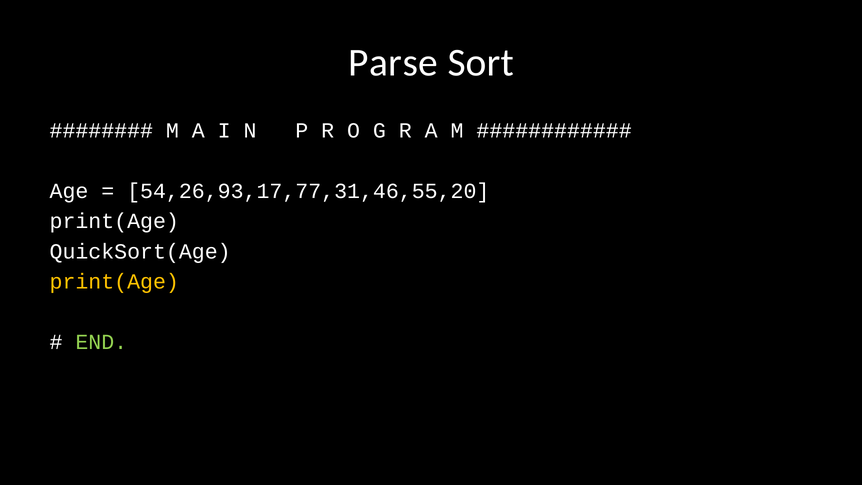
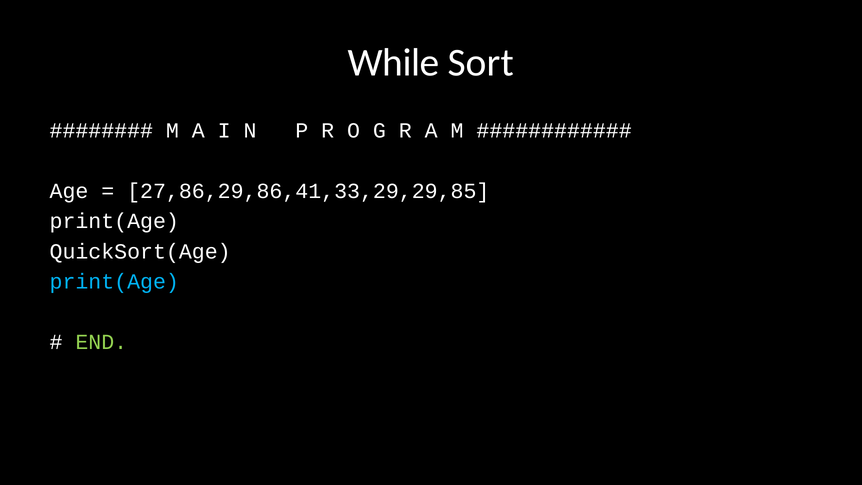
Parse: Parse -> While (394, 63)
54,26,93,17,77,31,46,55,20: 54,26,93,17,77,31,46,55,20 -> 27,86,29,86,41,33,29,29,85 (308, 191)
print(Age colour: yellow -> light blue (114, 282)
